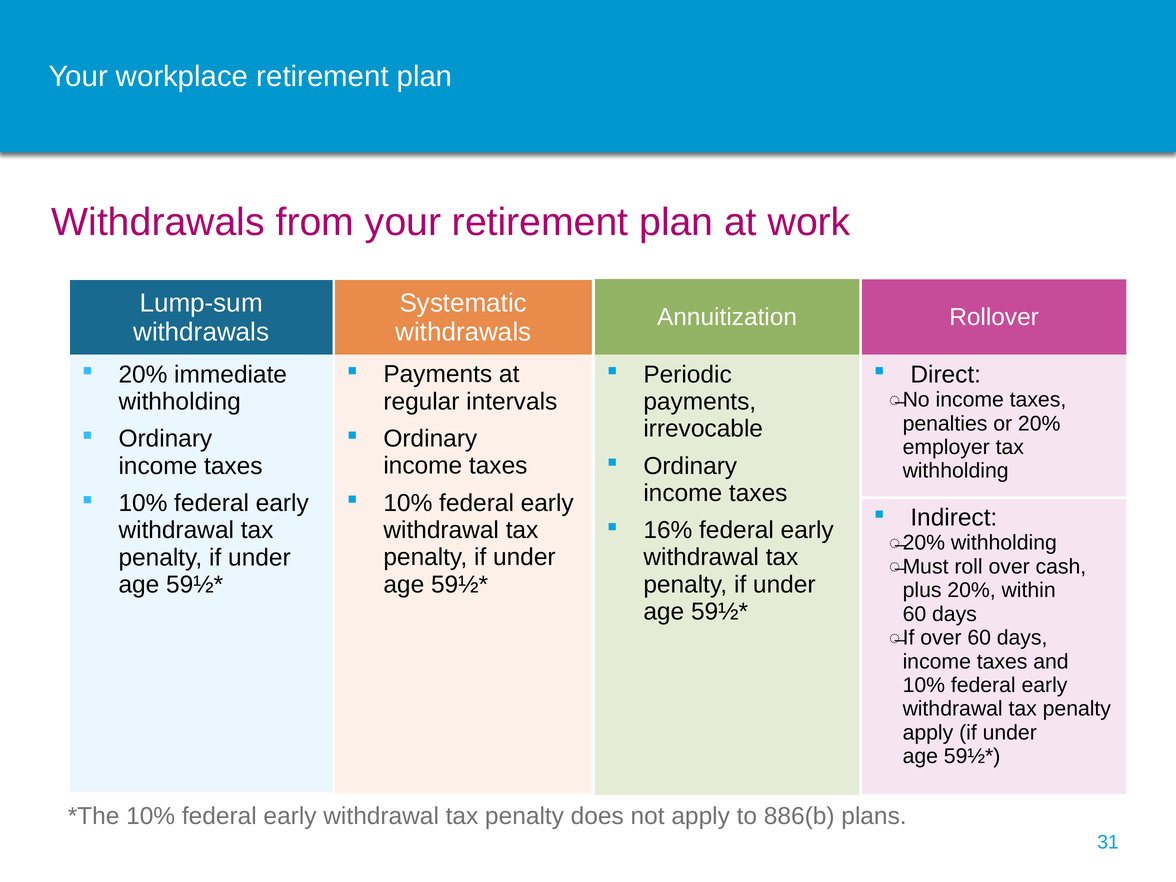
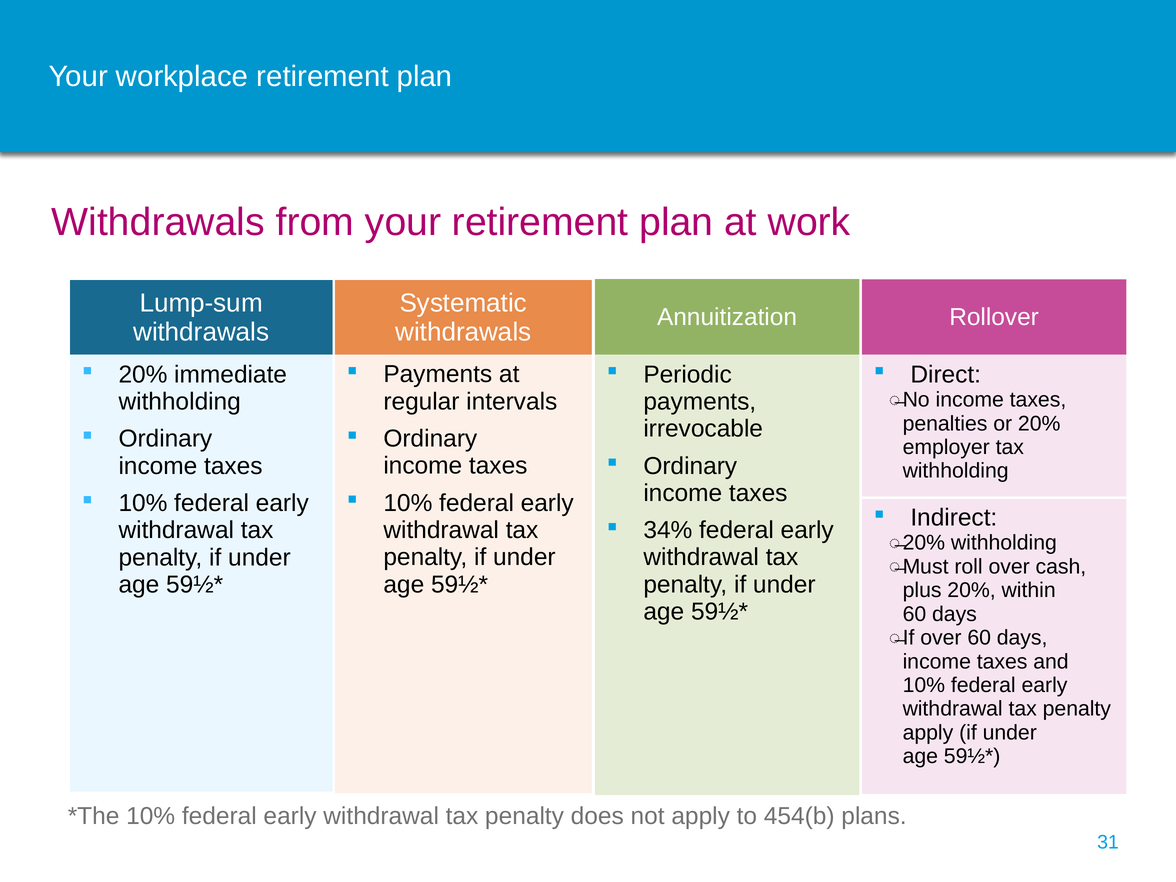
16%: 16% -> 34% (668, 530)
886(b: 886(b -> 454(b (799, 816)
